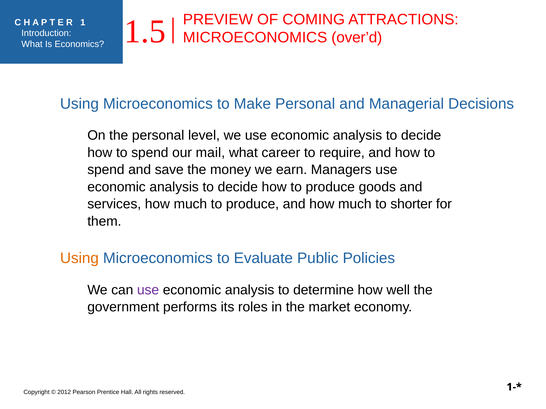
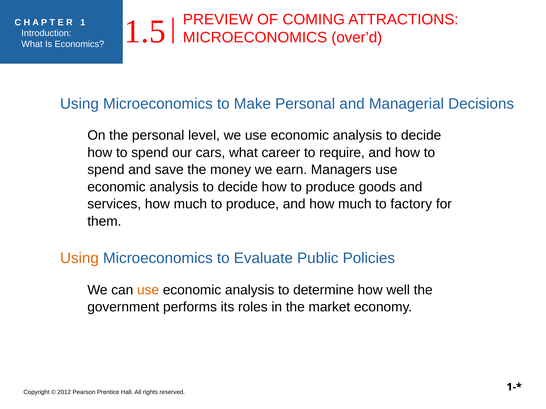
mail: mail -> cars (210, 153)
shorter: shorter -> factory (411, 204)
use colour: purple -> orange (148, 290)
